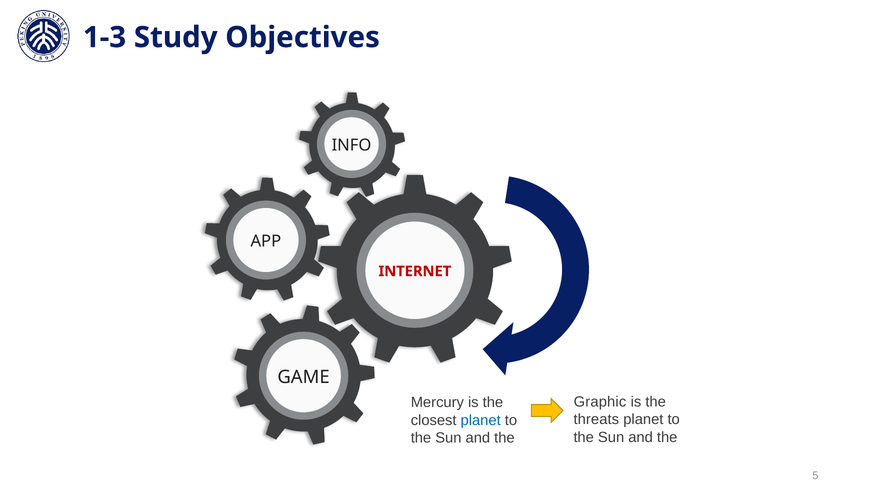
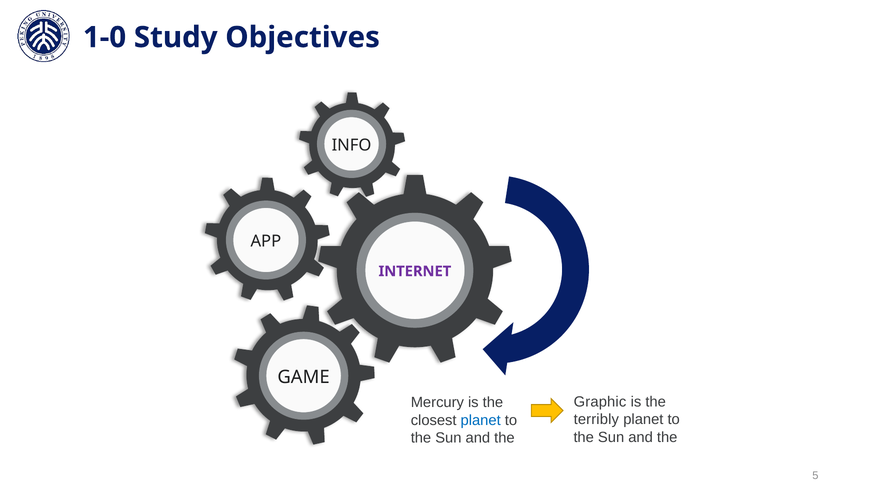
1-3: 1-3 -> 1-0 (105, 37)
INTERNET colour: red -> purple (415, 271)
threats: threats -> terribly (596, 420)
